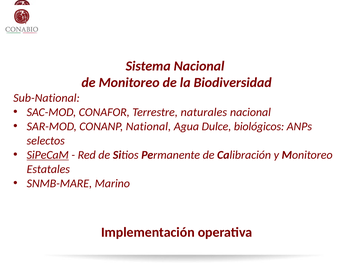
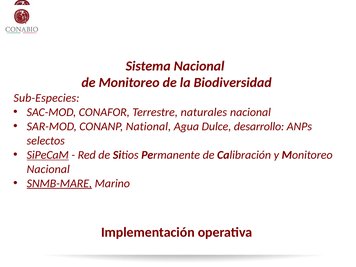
Sub-National: Sub-National -> Sub-Especies (46, 98)
biológicos: biológicos -> desarrollo (259, 126)
Estatales: Estatales -> Nacional (48, 169)
SNMB-MARE underline: none -> present (59, 183)
